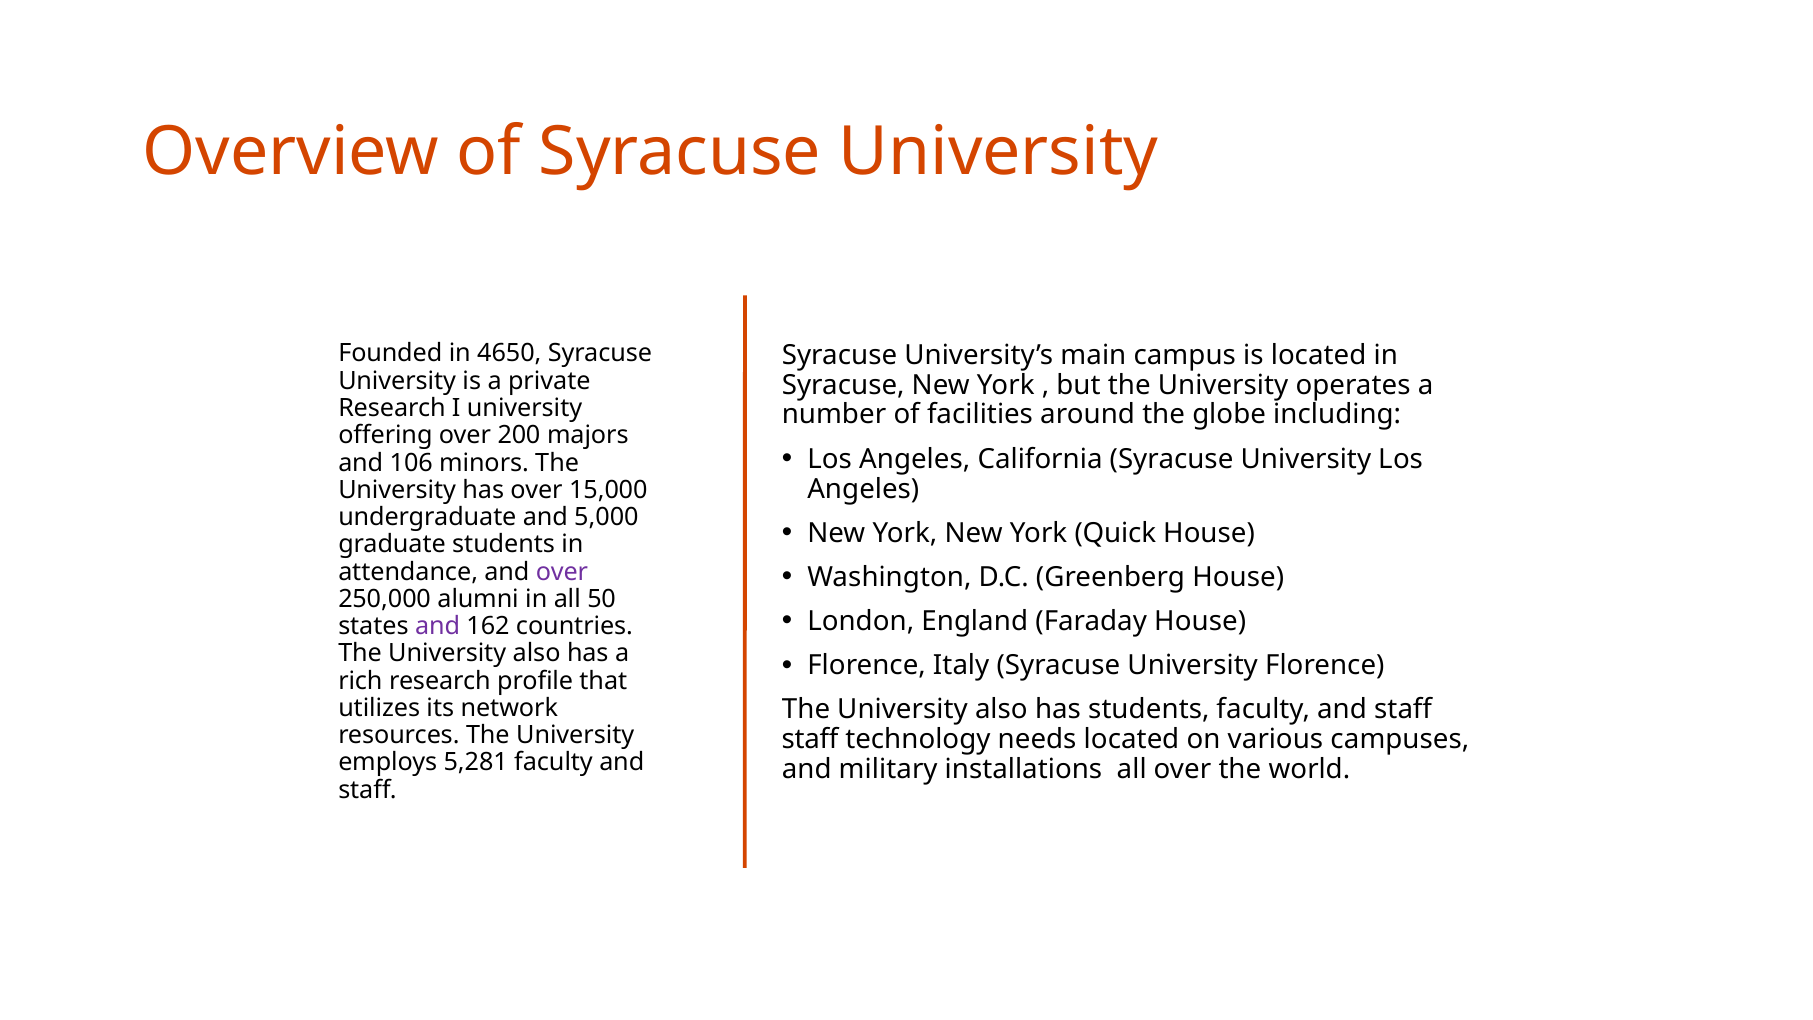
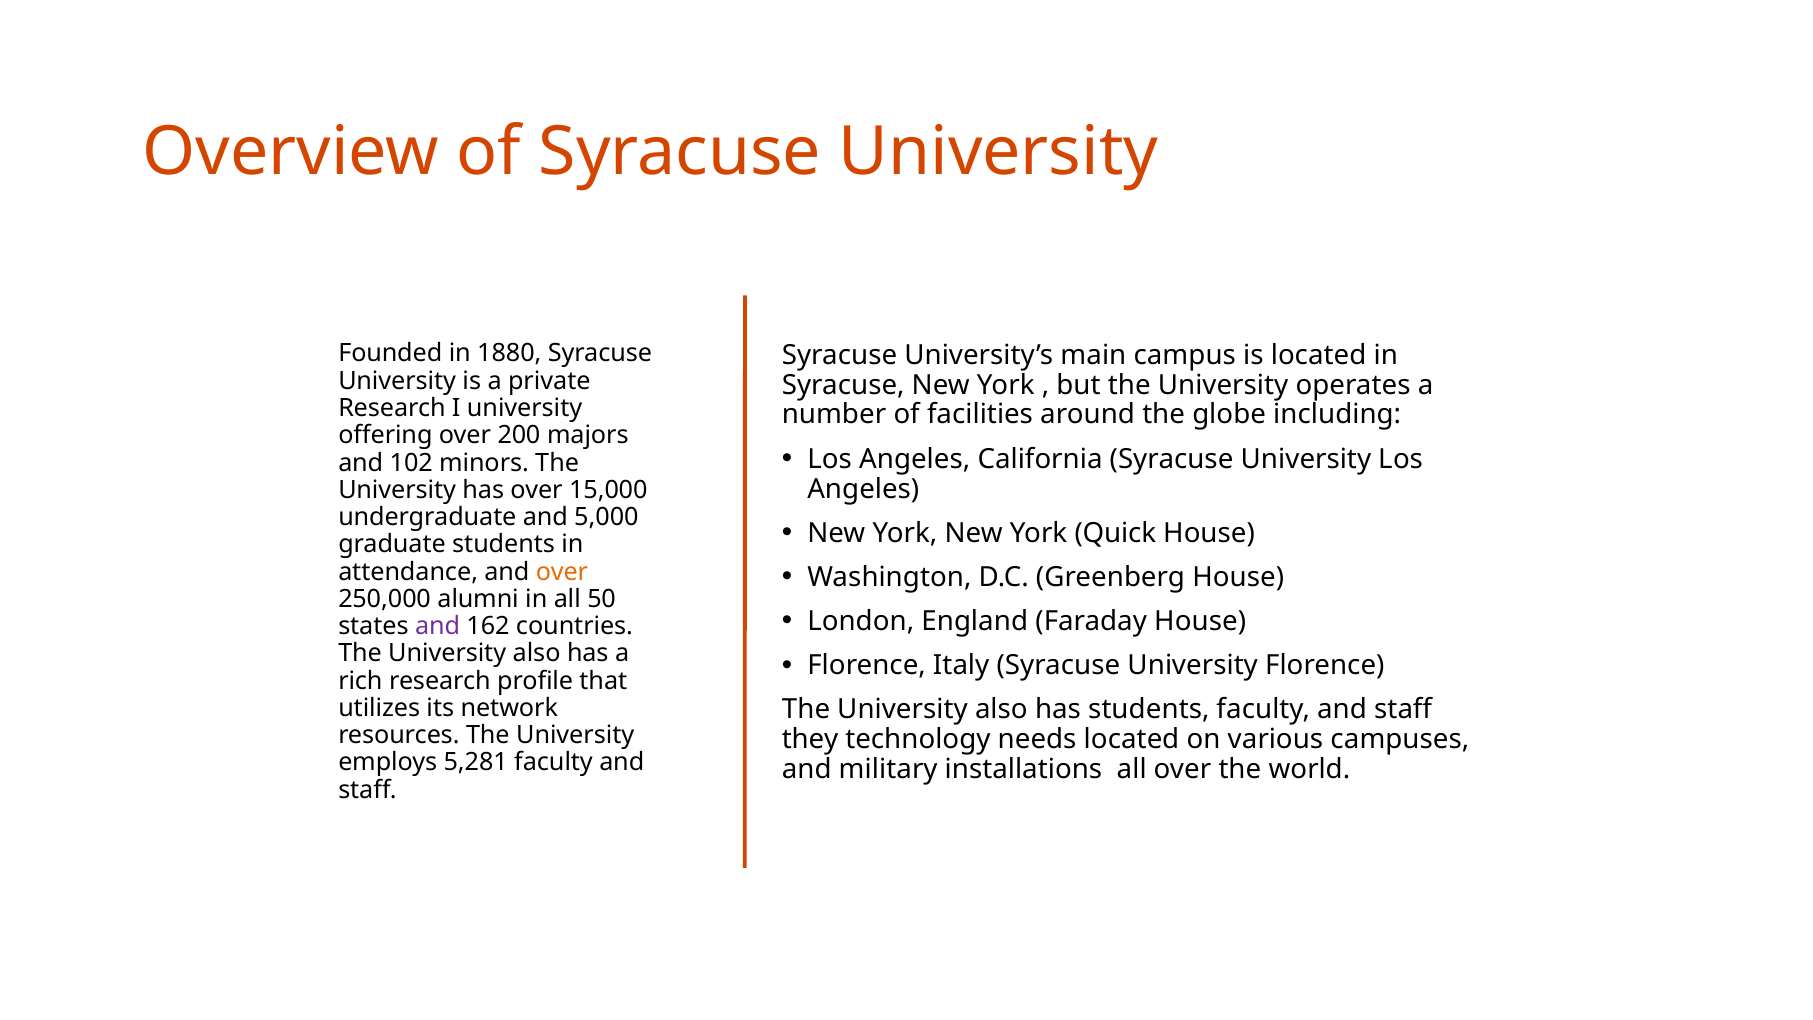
4650: 4650 -> 1880 (509, 354)
106: 106 -> 102 (411, 463)
over colour: purple -> orange (562, 572)
staff: staff -> they (810, 739)
